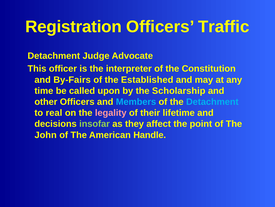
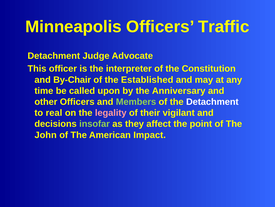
Registration: Registration -> Minneapolis (73, 27)
By-Fairs: By-Fairs -> By-Chair (72, 79)
Scholarship: Scholarship -> Anniversary (179, 90)
Members colour: light blue -> light green (136, 101)
Detachment colour: light blue -> white (212, 101)
lifetime: lifetime -> vigilant (179, 112)
Handle: Handle -> Impact (150, 134)
